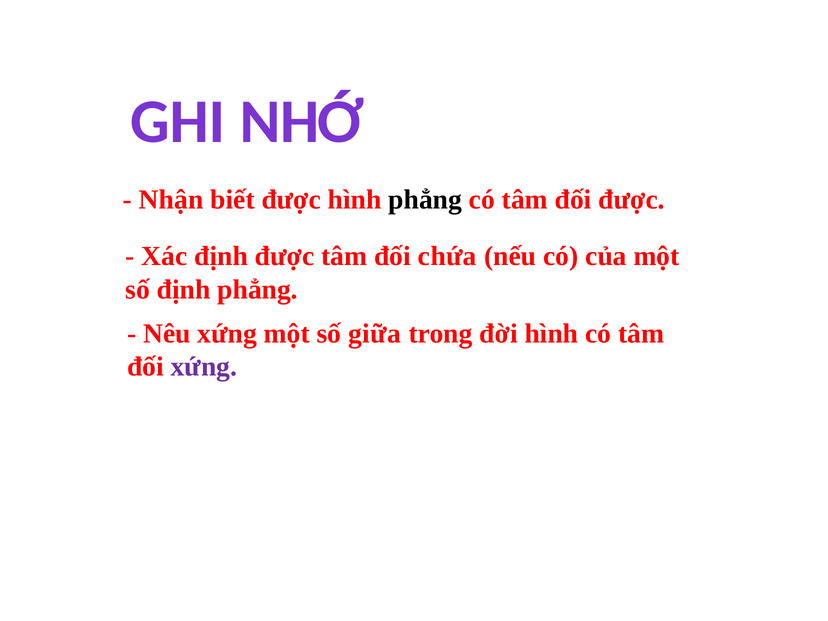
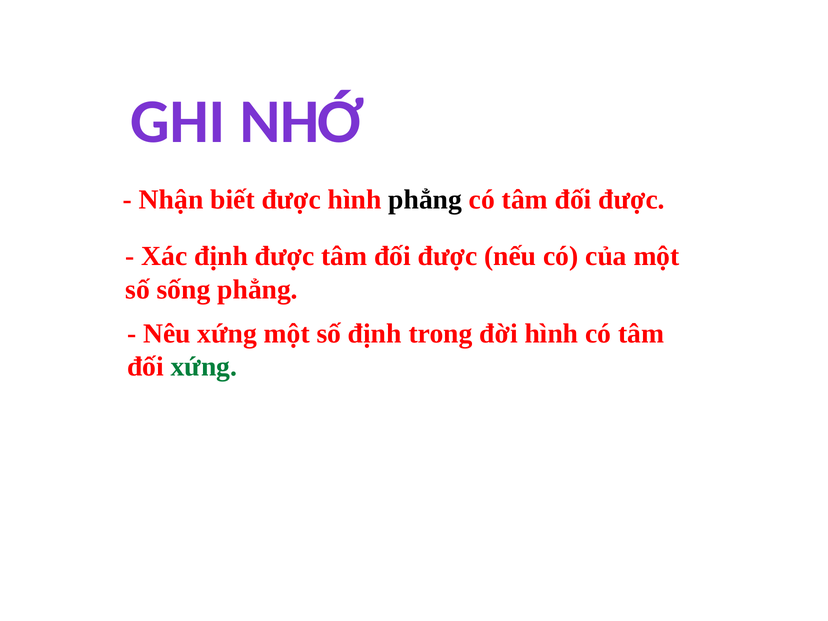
được tâm đối chứa: chứa -> được (447, 256)
số định: định -> sống (184, 289)
số giữa: giữa -> định (375, 333)
xứng colour: purple -> green (204, 367)
